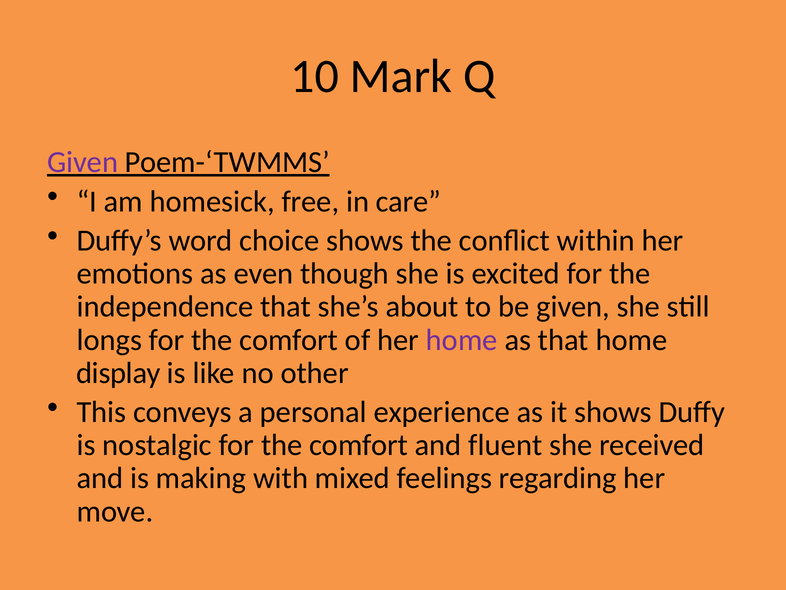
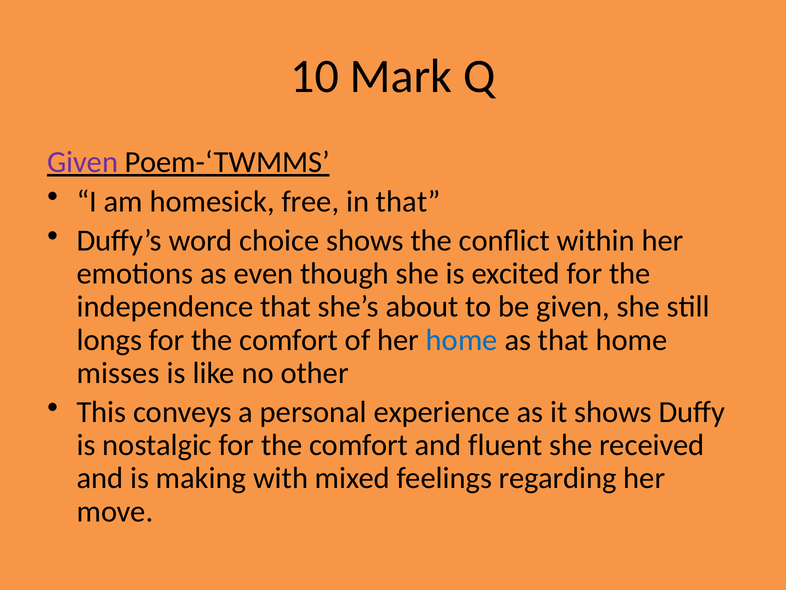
in care: care -> that (408, 201)
home colour: purple -> blue (462, 340)
display: display -> misses (118, 373)
